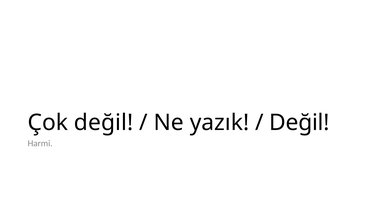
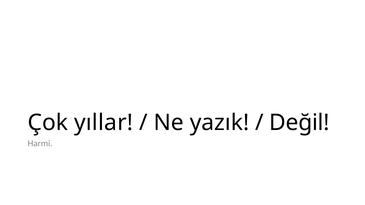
Çok değil: değil -> yıllar (104, 123)
